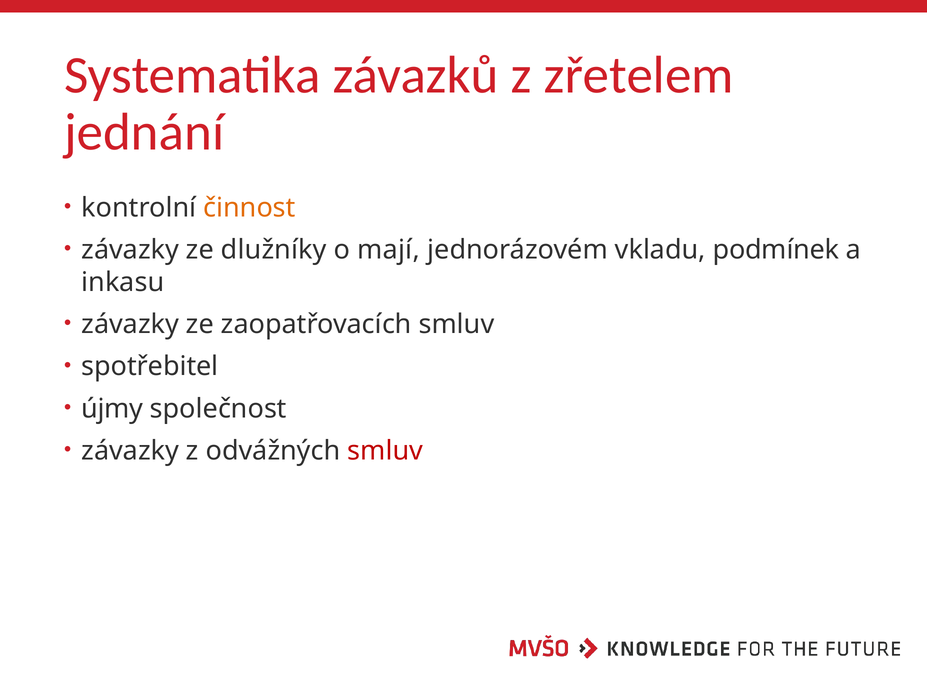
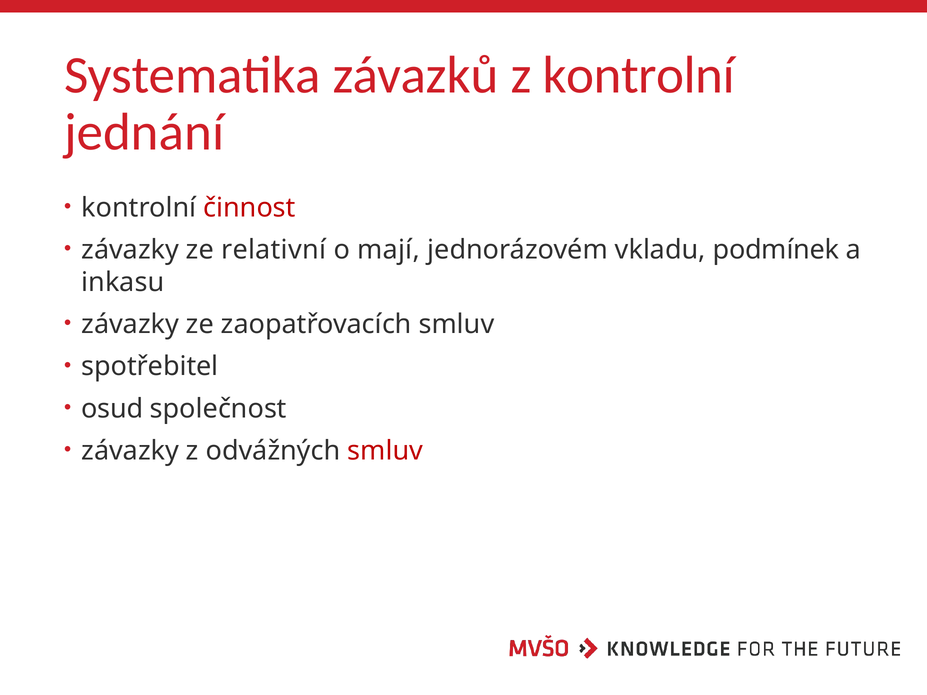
z zřetelem: zřetelem -> kontrolní (639, 75)
činnost colour: orange -> red (249, 208)
dlužníky: dlužníky -> relativní (274, 250)
újmy: újmy -> osud (112, 409)
